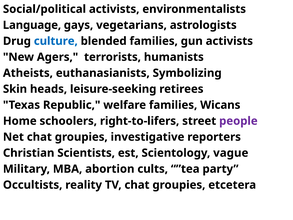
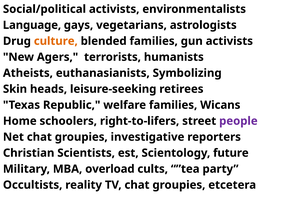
culture colour: blue -> orange (56, 41)
vague: vague -> future (231, 153)
abortion: abortion -> overload (110, 169)
